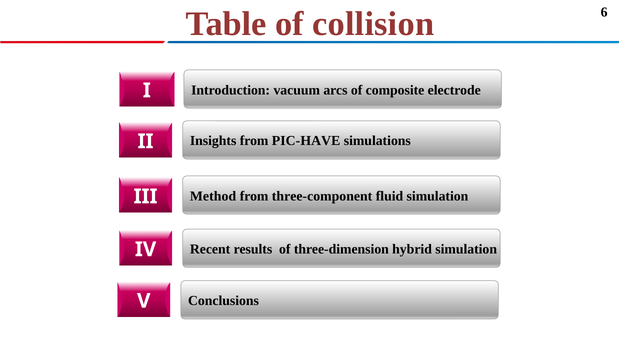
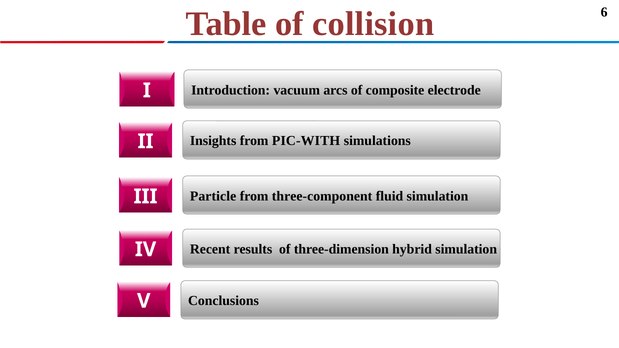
PIC-HAVE: PIC-HAVE -> PIC-WITH (306, 141)
Method: Method -> Particle (213, 196)
